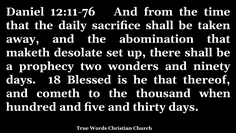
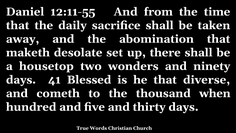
12:11-76: 12:11-76 -> 12:11-55 (73, 12)
prophecy: prophecy -> housetop (46, 66)
18: 18 -> 41 (54, 80)
thereof: thereof -> diverse (207, 80)
